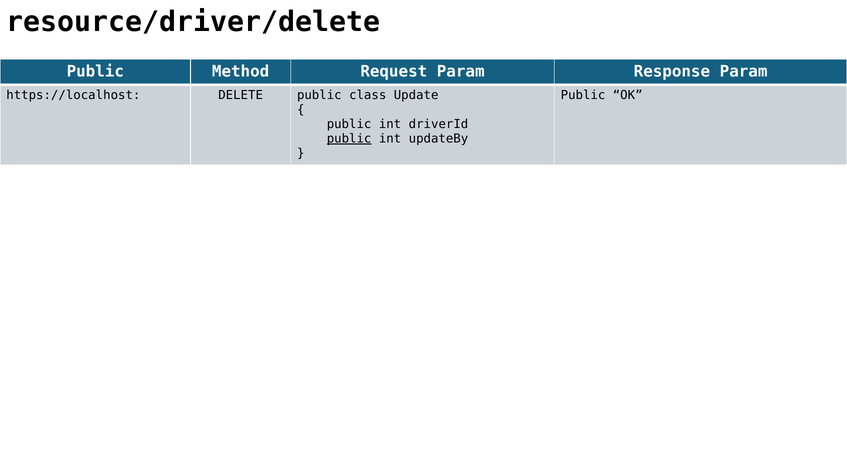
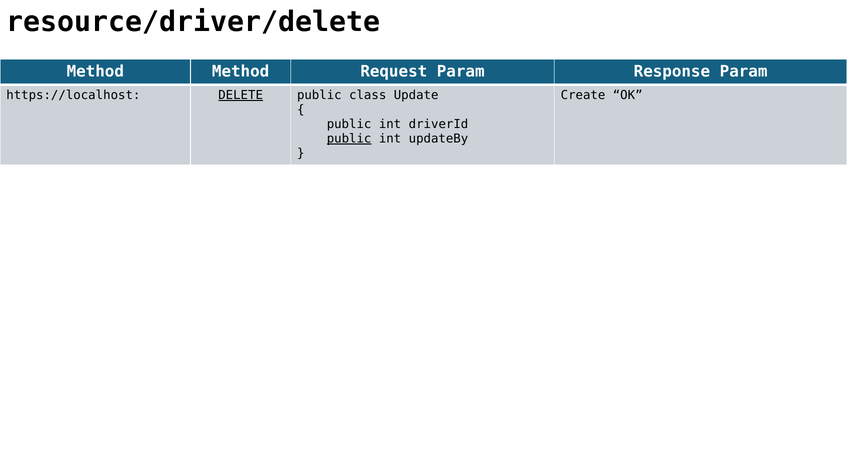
Public: Public -> Method (95, 72)
DELETE underline: none -> present (241, 95)
Public: Public -> Create (583, 95)
